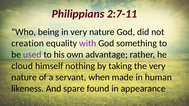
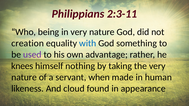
2:7-11: 2:7-11 -> 2:3-11 (122, 14)
with colour: purple -> blue (88, 43)
cloud: cloud -> knees (22, 66)
spare: spare -> cloud (74, 89)
